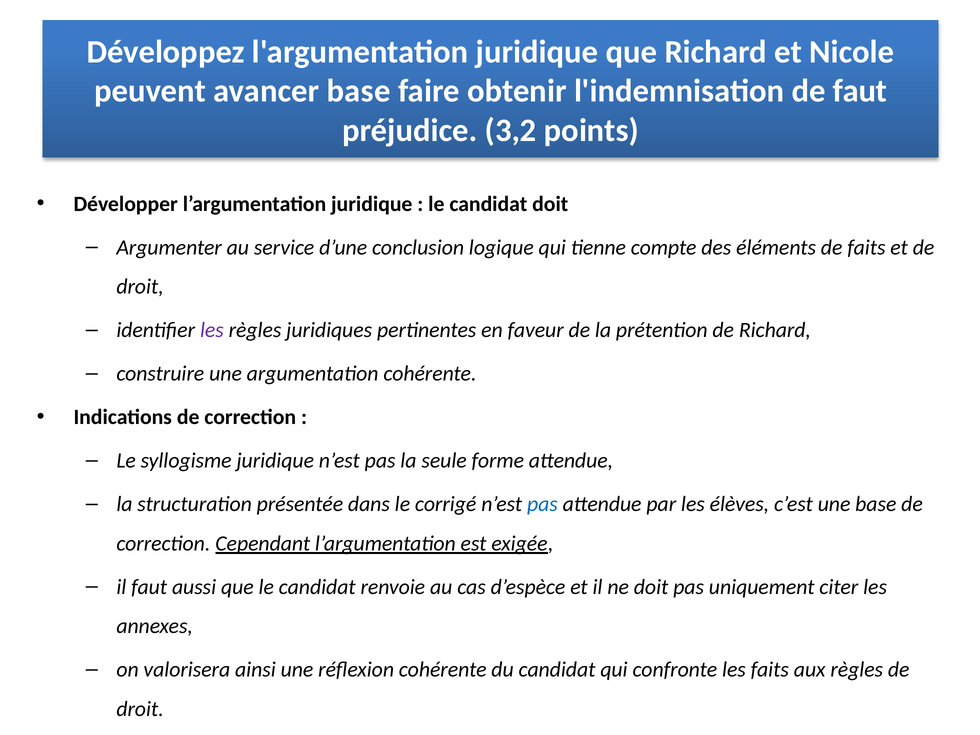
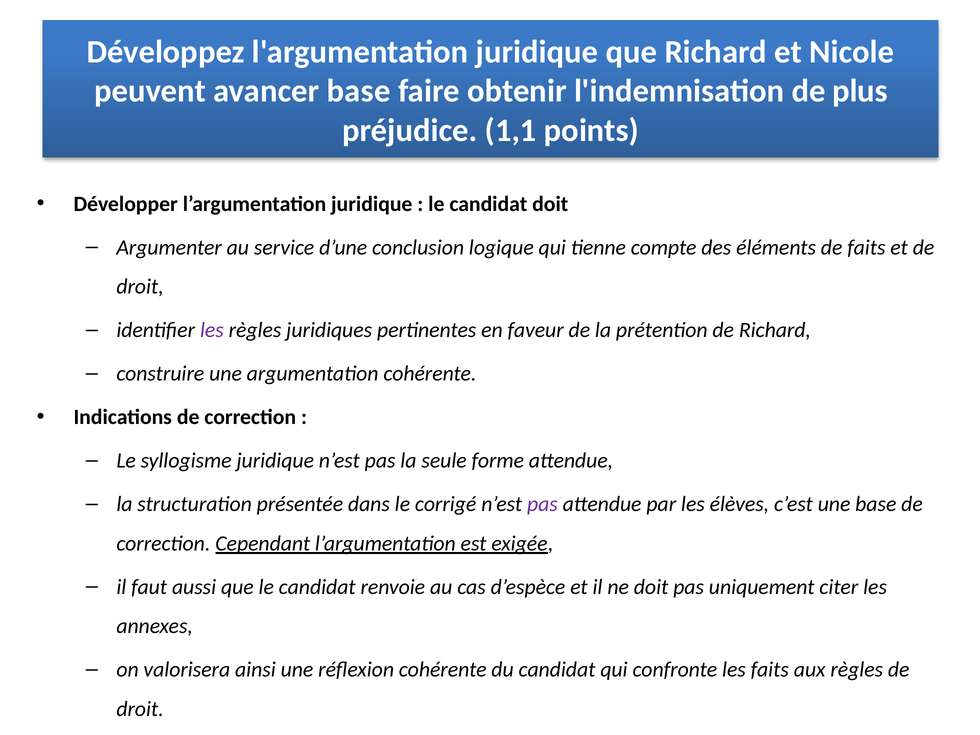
de faut: faut -> plus (860, 91)
3,2: 3,2 -> 1,1 (511, 130)
pas colour: blue -> purple (542, 504)
